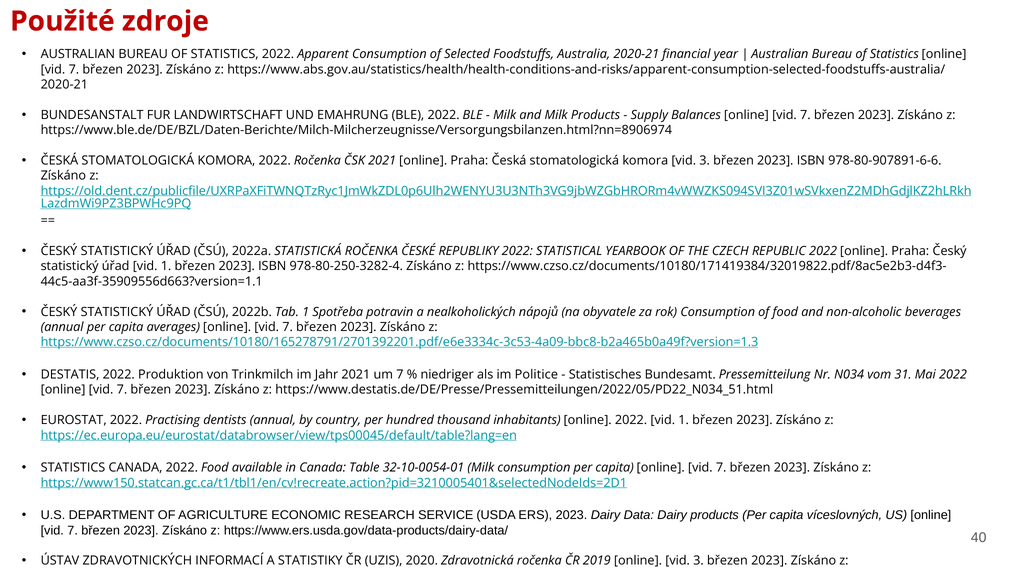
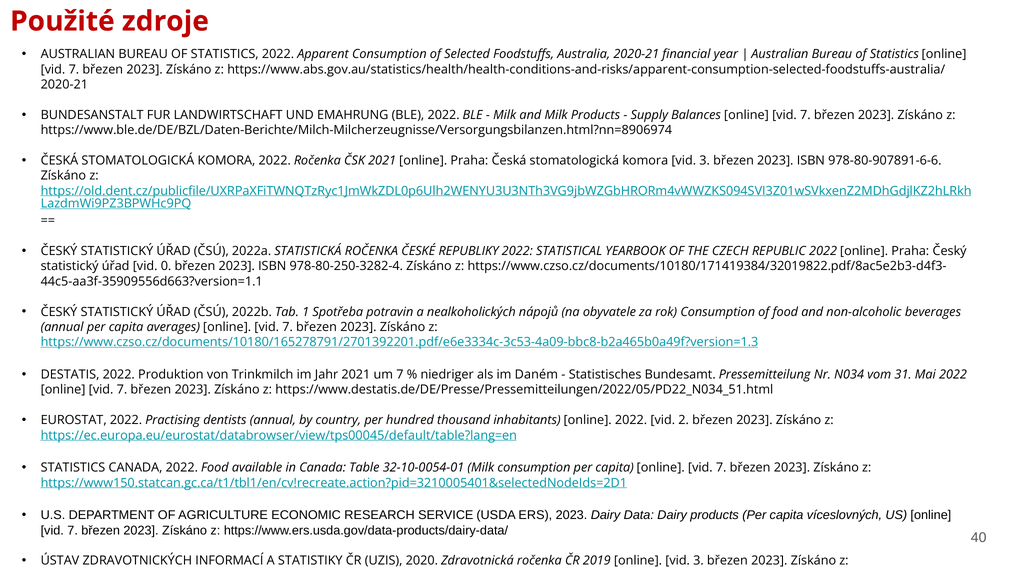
úřad vid 1: 1 -> 0 (166, 266)
Politice: Politice -> Daném (536, 375)
2022 vid 1: 1 -> 2 (684, 420)
